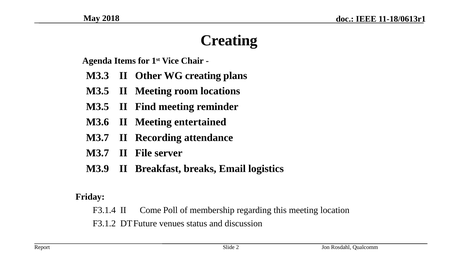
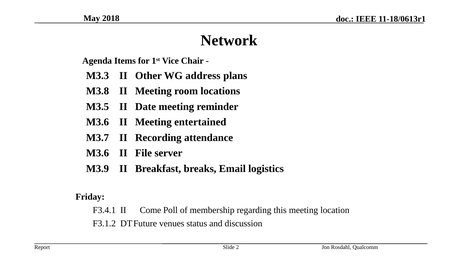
Creating: Creating -> Network (229, 40)
WG creating: creating -> address (203, 76)
M3.5: M3.5 -> M3.8 (98, 91)
Find: Find -> Date (146, 106)
M3.7: M3.7 -> M3.6 (98, 153)
F3.1.4: F3.1.4 -> F3.4.1 (104, 210)
